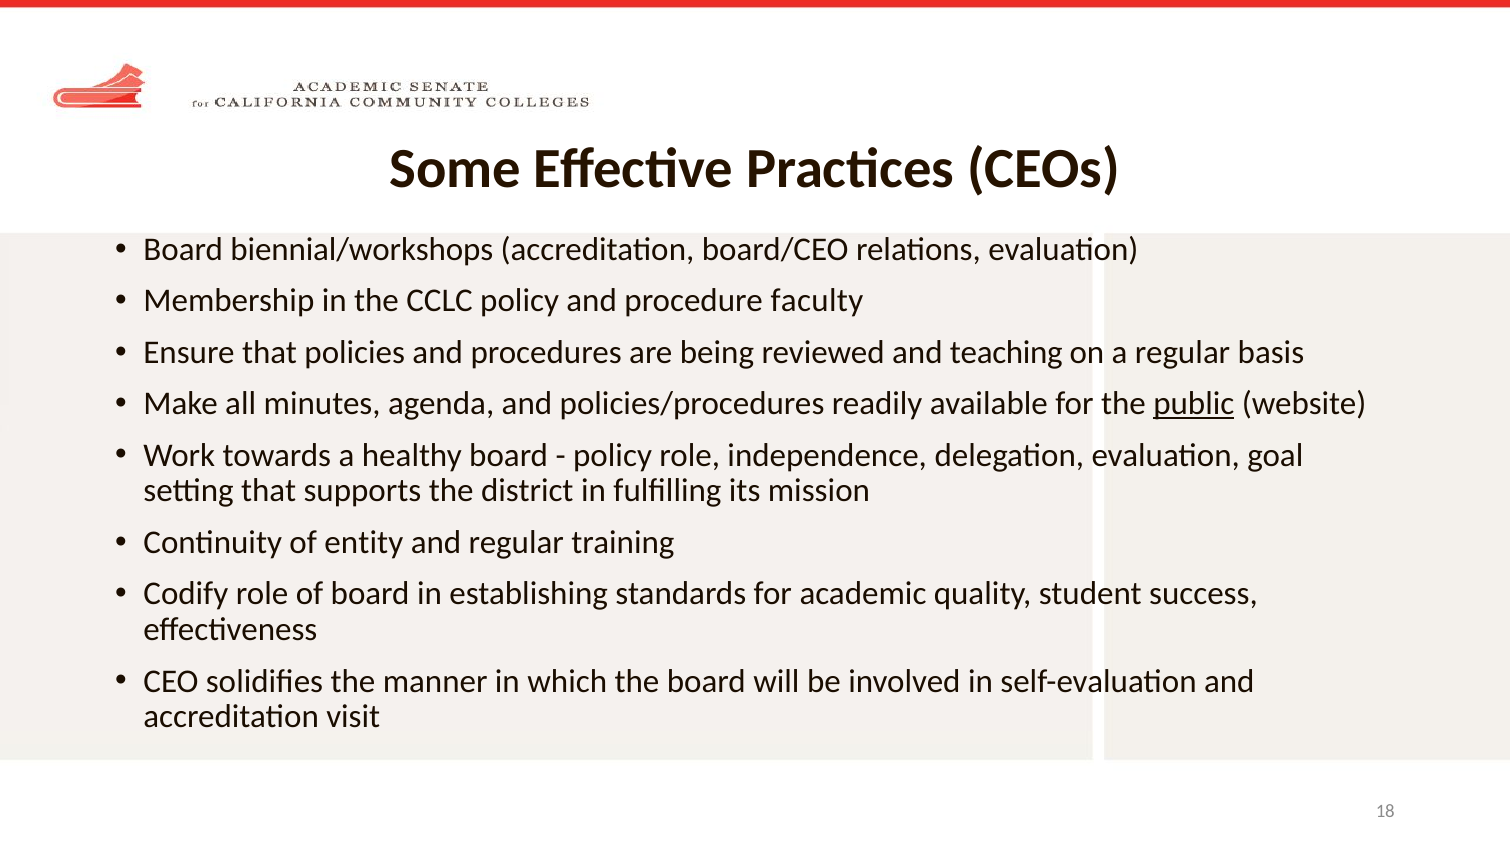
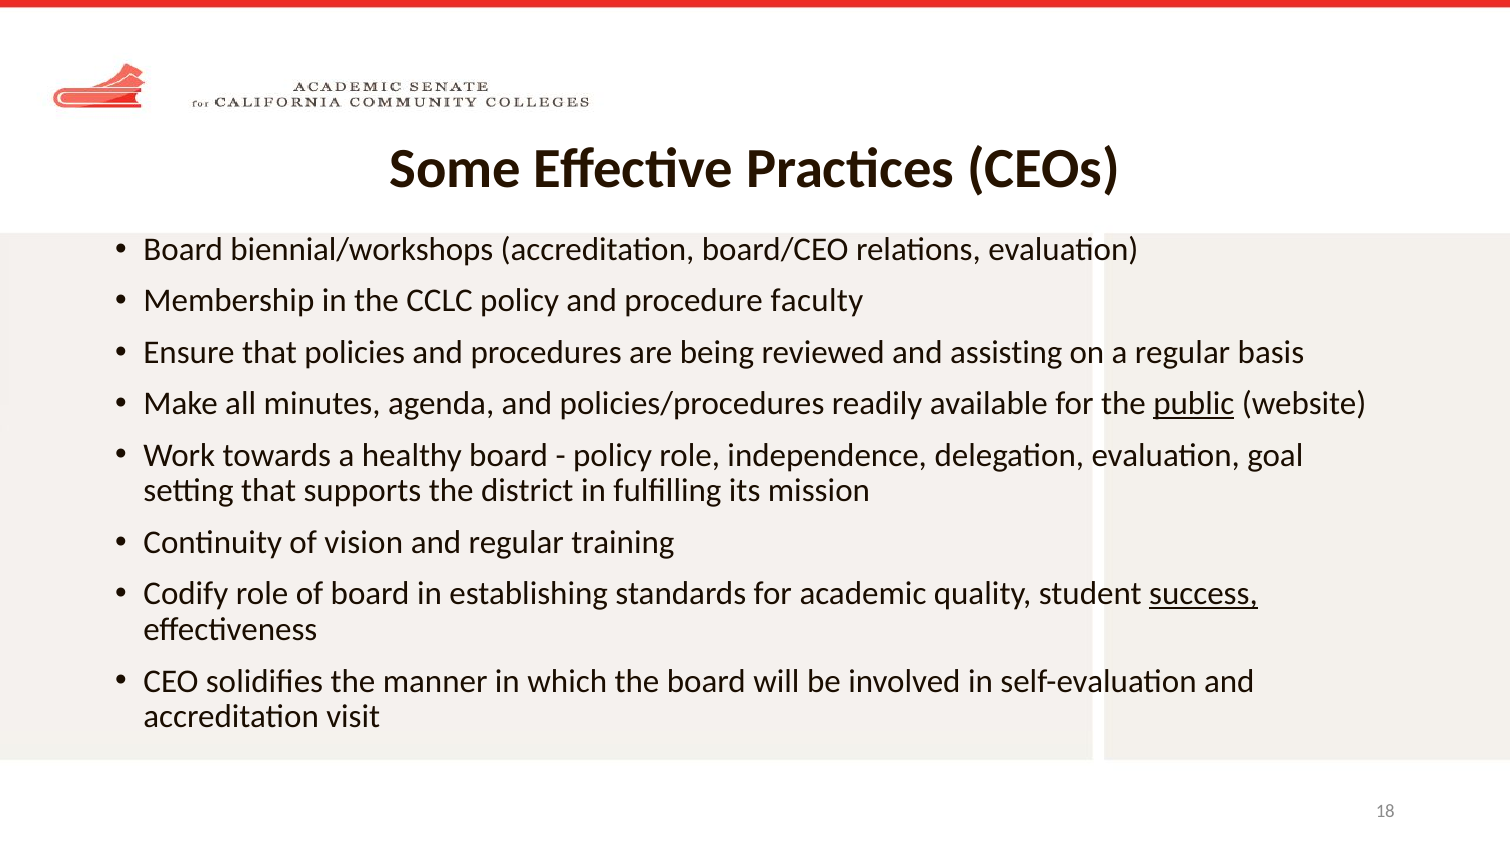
teaching: teaching -> assisting (1006, 352)
entity: entity -> vision (364, 542)
success underline: none -> present (1203, 594)
